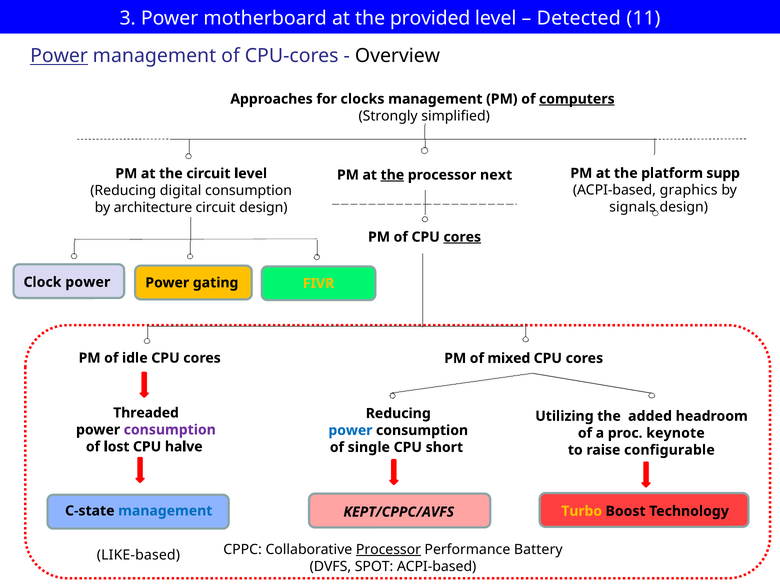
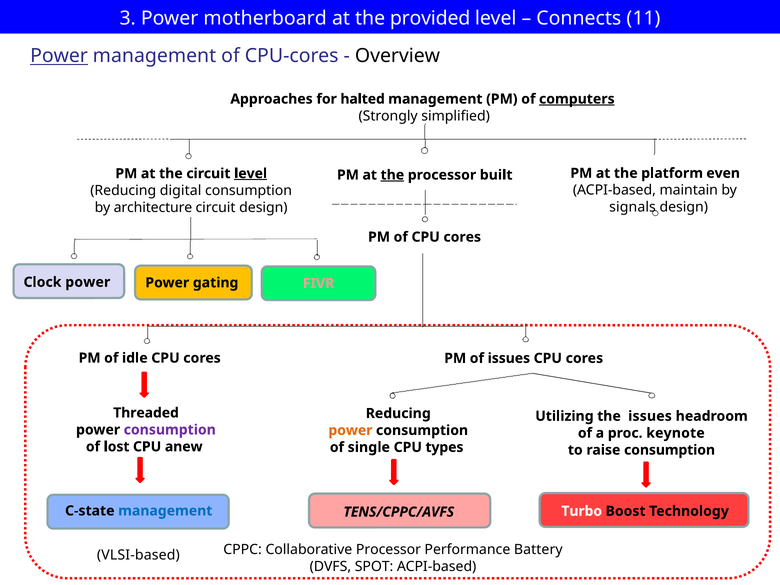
Detected: Detected -> Connects (579, 18)
clocks: clocks -> halted (363, 99)
supp: supp -> even (723, 173)
level underline: none -> present (251, 174)
next: next -> built (496, 175)
graphics: graphics -> maintain (689, 190)
cores underline: present -> none (462, 237)
FIVR colour: yellow -> pink (319, 283)
of mixed: mixed -> issues (509, 358)
the added: added -> issues (650, 416)
power colour: blue -> orange (350, 430)
halve: halve -> anew (184, 447)
short: short -> types (444, 447)
raise configurable: configurable -> consumption (670, 450)
Turbo colour: yellow -> white (582, 511)
KEPT/CPPC/AVFS: KEPT/CPPC/AVFS -> TENS/CPPC/AVFS (399, 512)
Processor underline: present -> none (388, 550)
LIKE-based: LIKE-based -> VLSI-based (138, 555)
